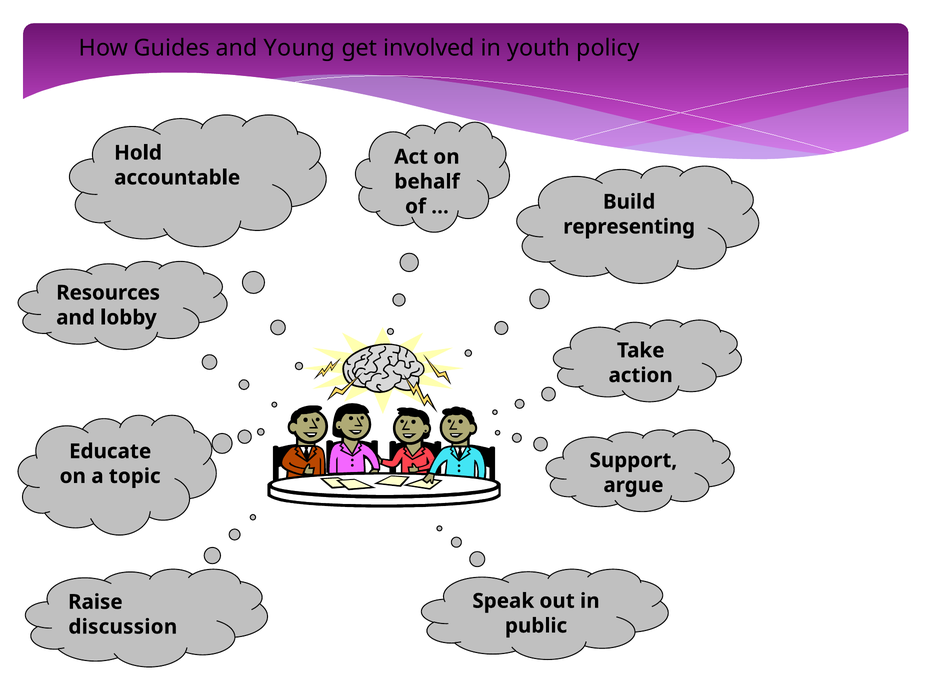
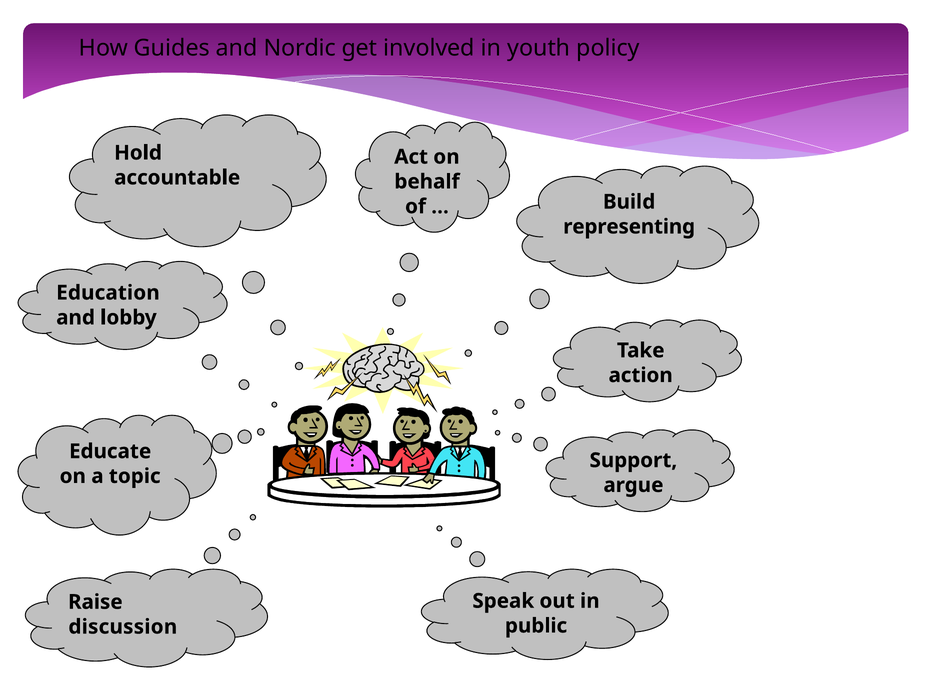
Young: Young -> Nordic (300, 48)
Resources: Resources -> Education (108, 293)
